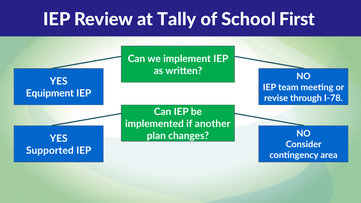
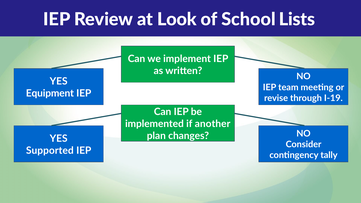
Tally: Tally -> Look (177, 19)
First: First -> Lists (297, 19)
I-78: I-78 -> I-19 (333, 98)
area: area -> tally (329, 155)
